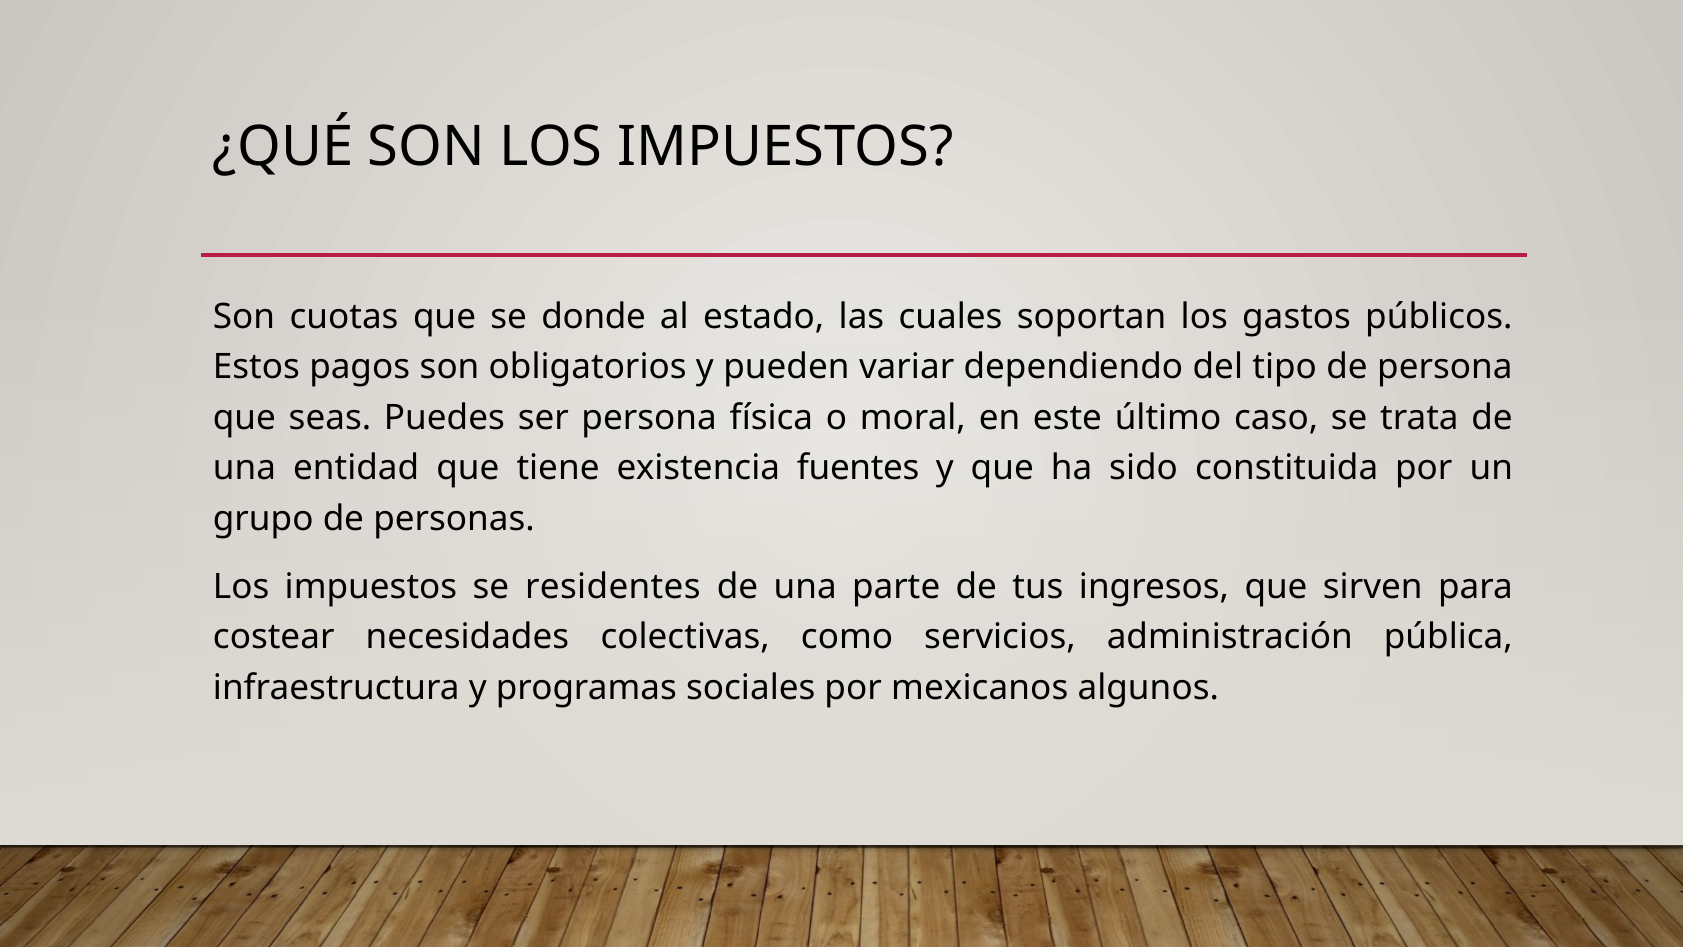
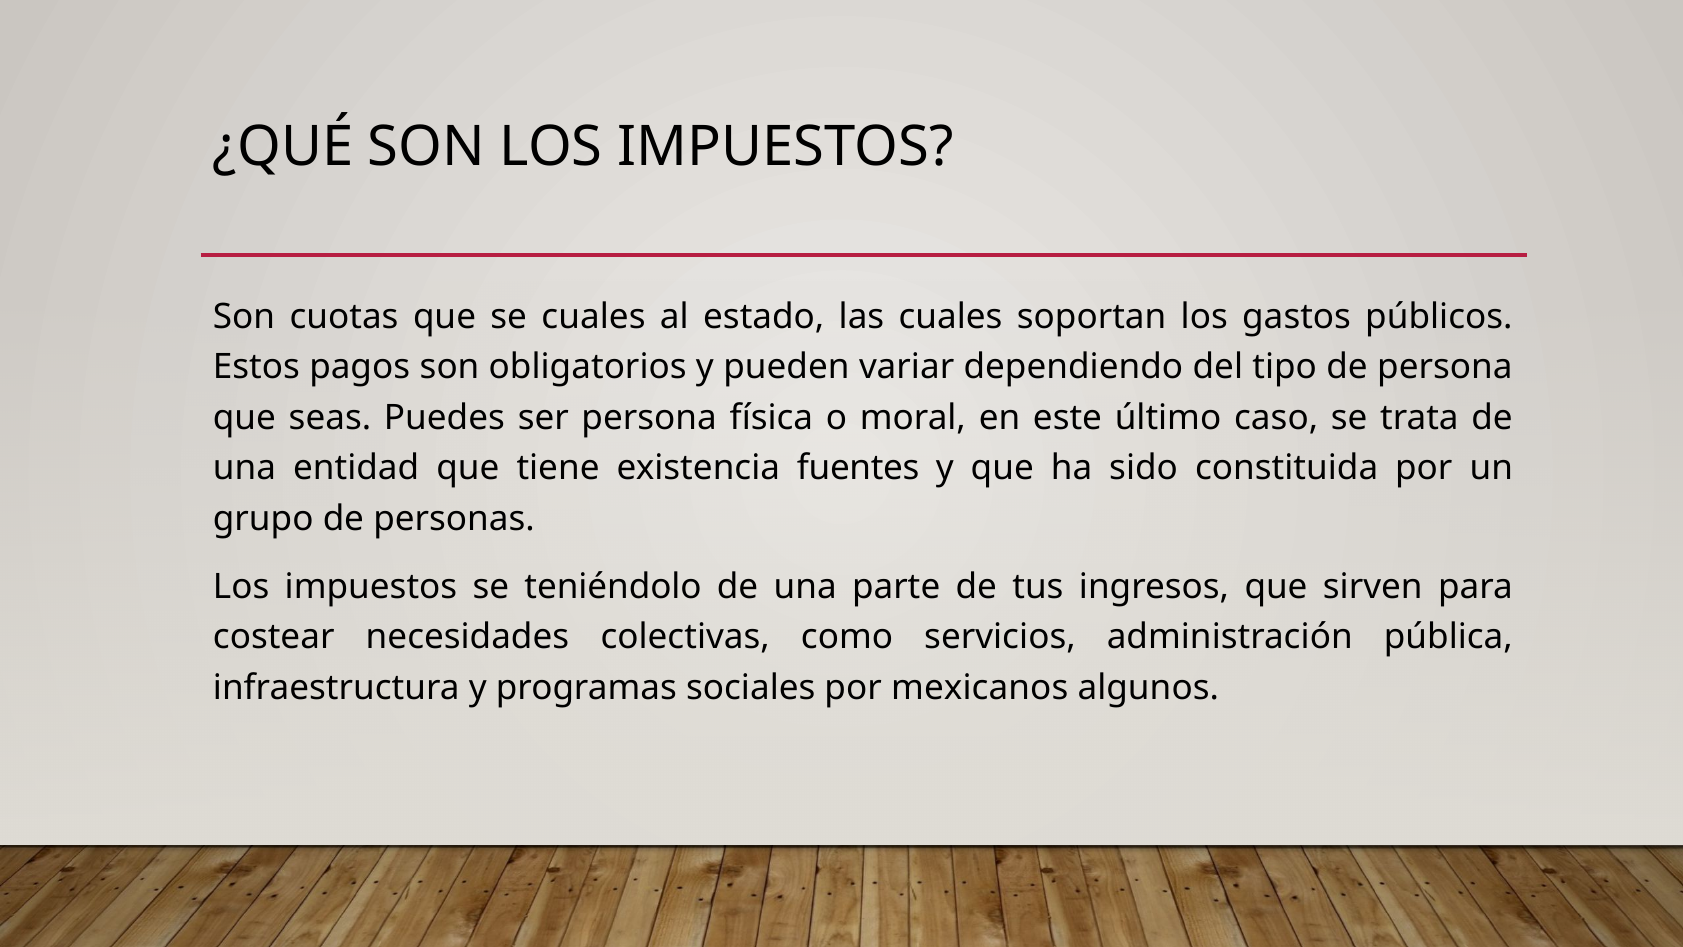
se donde: donde -> cuales (594, 316)
residentes: residentes -> teniéndolo (613, 586)
